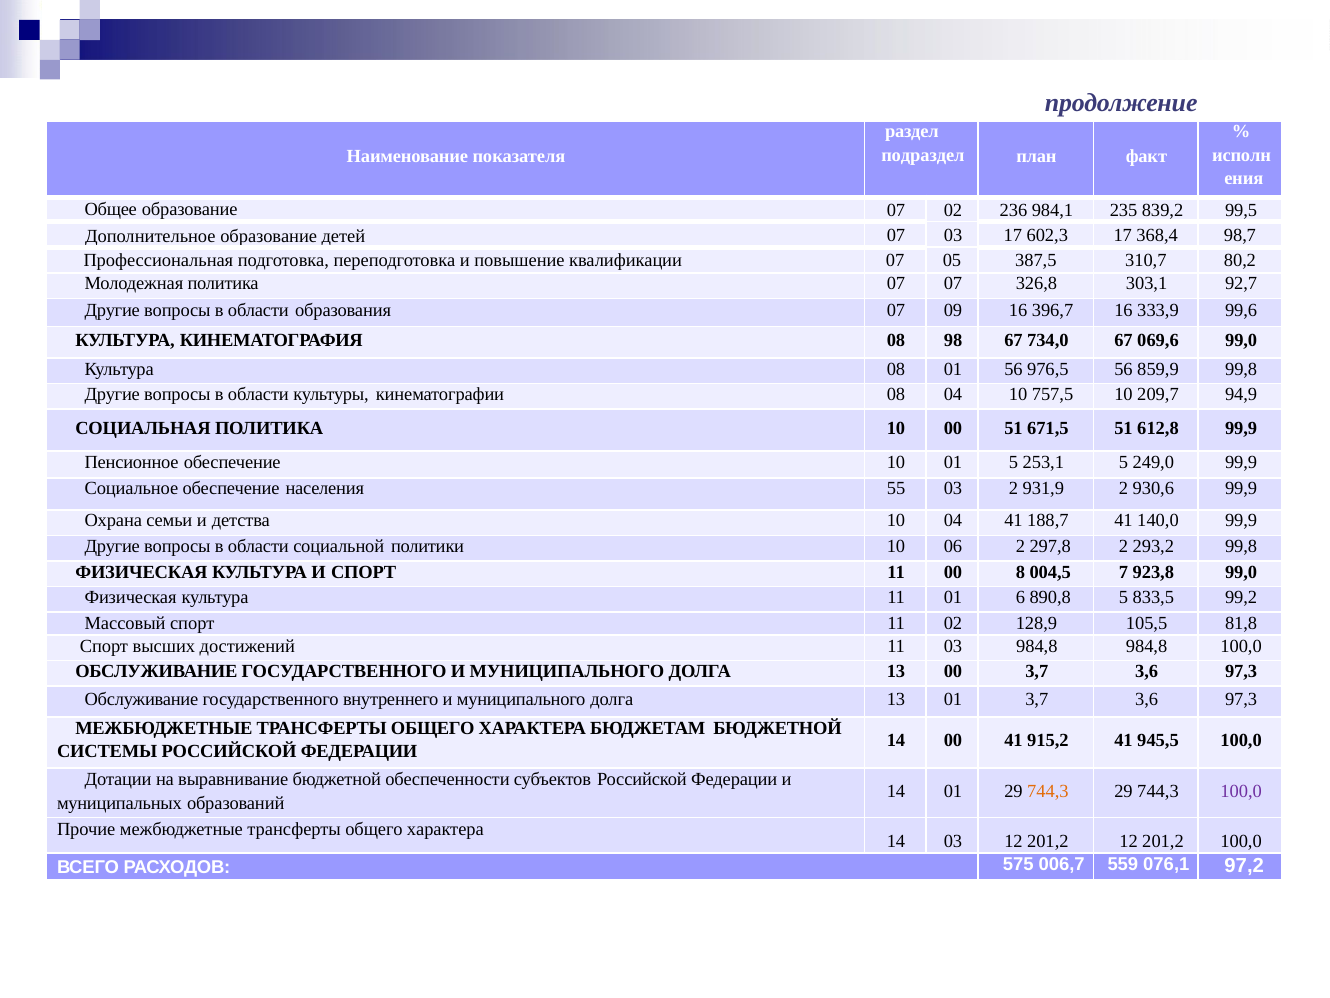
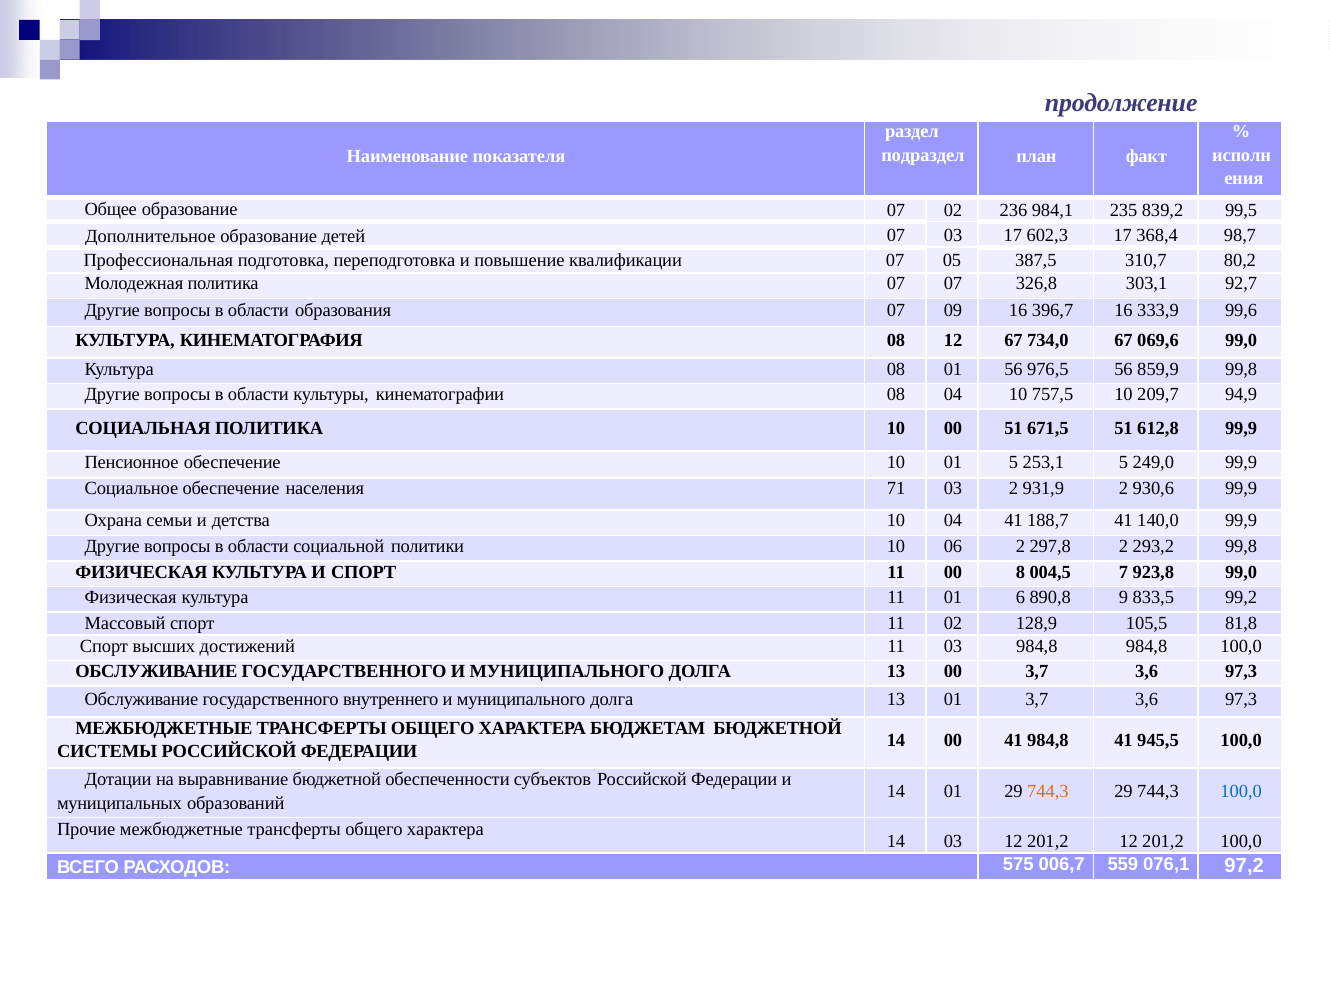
08 98: 98 -> 12 (953, 340)
55: 55 -> 71 (896, 488)
890,8 5: 5 -> 9 (1124, 597)
41 915,2: 915,2 -> 984,8 (1048, 740)
100,0 colour: purple -> blue (1241, 791)
